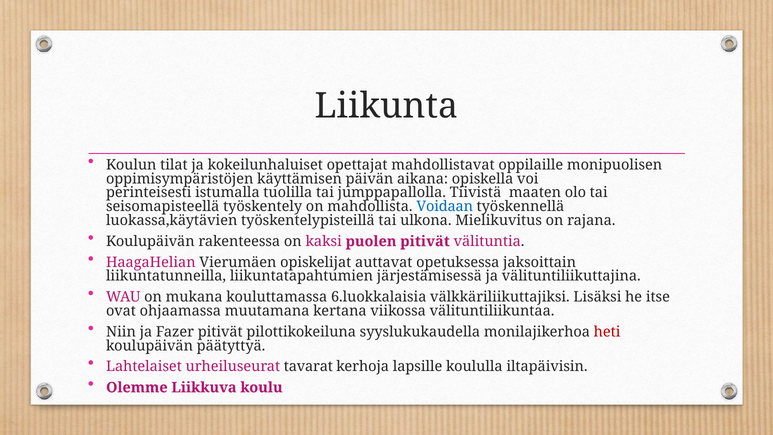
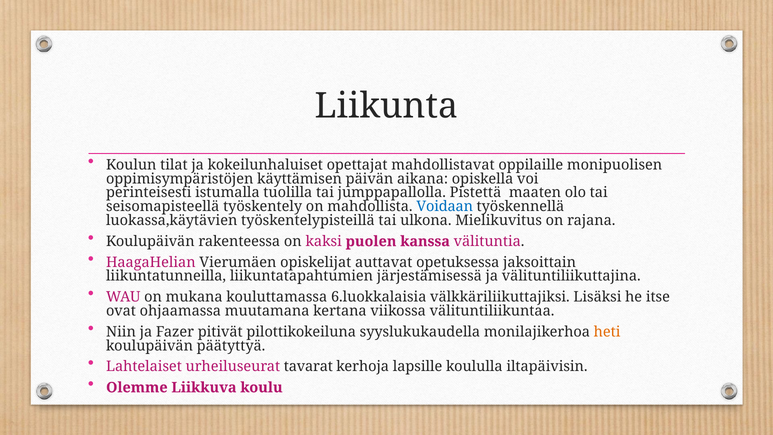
Tiivistä: Tiivistä -> Pistettä (476, 193)
puolen pitivät: pitivät -> kanssa (425, 241)
heti colour: red -> orange (607, 332)
